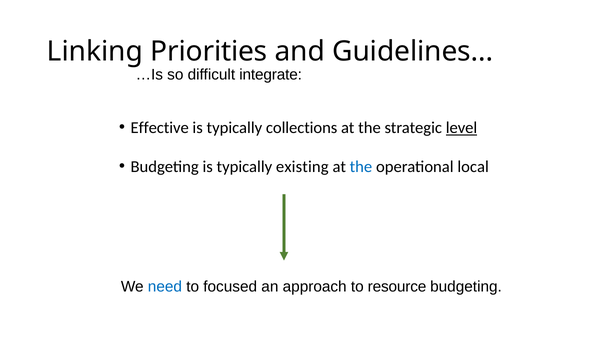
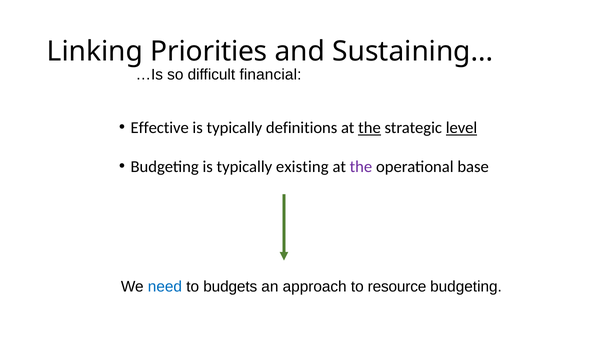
Guidelines: Guidelines -> Sustaining (413, 52)
integrate: integrate -> financial (270, 75)
collections: collections -> definitions (302, 128)
the underline: none -> present (369, 128)
the colour: blue -> purple (361, 167)
local: local -> base (473, 167)
focused: focused -> budgets (230, 287)
